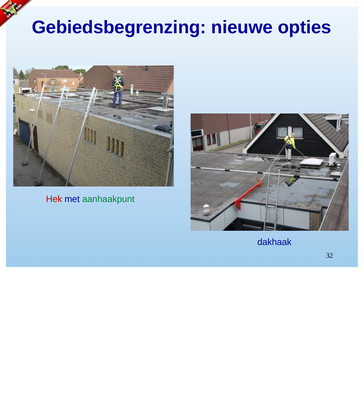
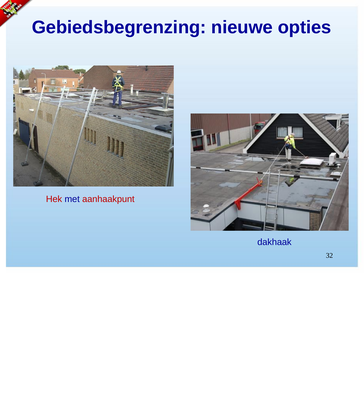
aanhaakpunt colour: green -> red (108, 199)
